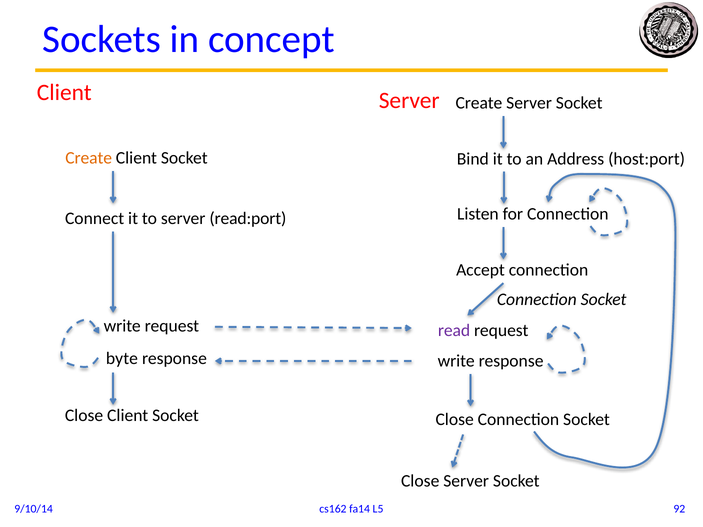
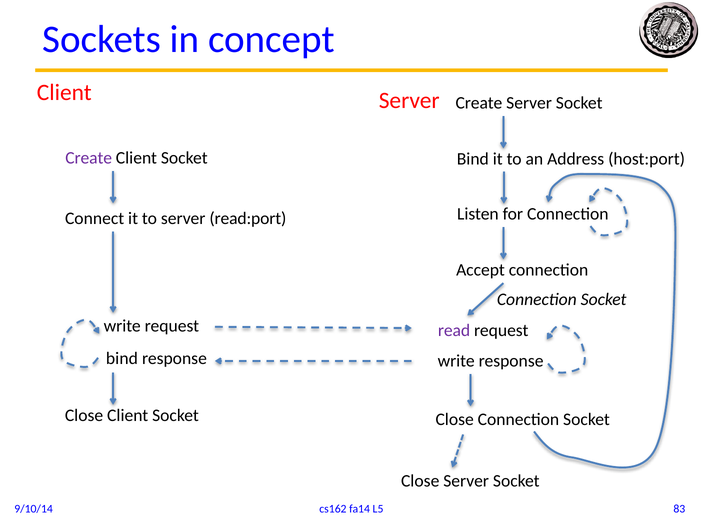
Create colour: orange -> purple (89, 158)
byte: byte -> bind (122, 359)
92: 92 -> 83 (679, 509)
